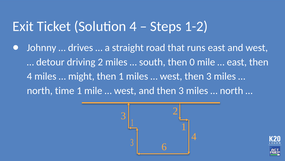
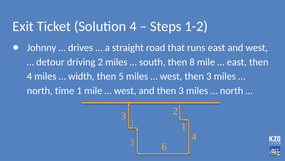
0: 0 -> 8 (192, 62)
might: might -> width (81, 76)
then 1: 1 -> 5 (121, 76)
